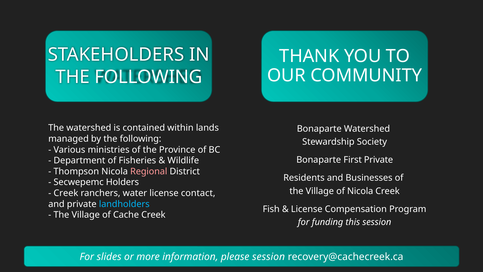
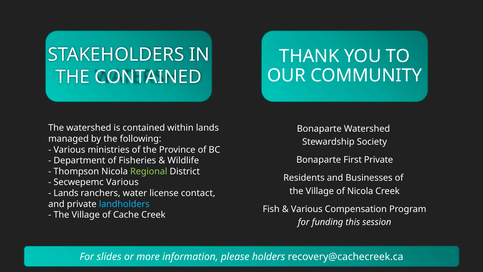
FOLLOWING: FOLLOWING -> CONTAINED (148, 77)
Regional colour: pink -> light green (149, 171)
Secwepemc Holders: Holders -> Various (122, 182)
Creek: Creek -> Lands (66, 193)
License: License -> Various (307, 209)
please session: session -> holders (269, 257)
